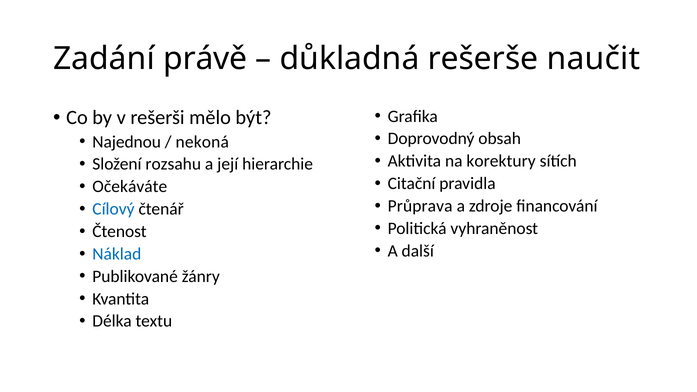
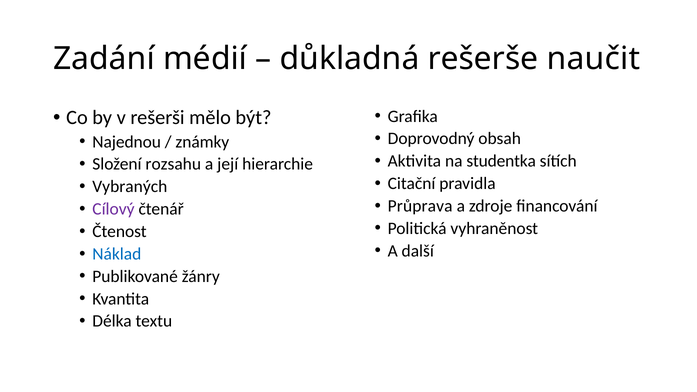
právě: právě -> médií (205, 59)
nekoná: nekoná -> známky (202, 142)
korektury: korektury -> studentka (501, 161)
Očekáváte: Očekáváte -> Vybraných (130, 187)
Cílový colour: blue -> purple (113, 209)
